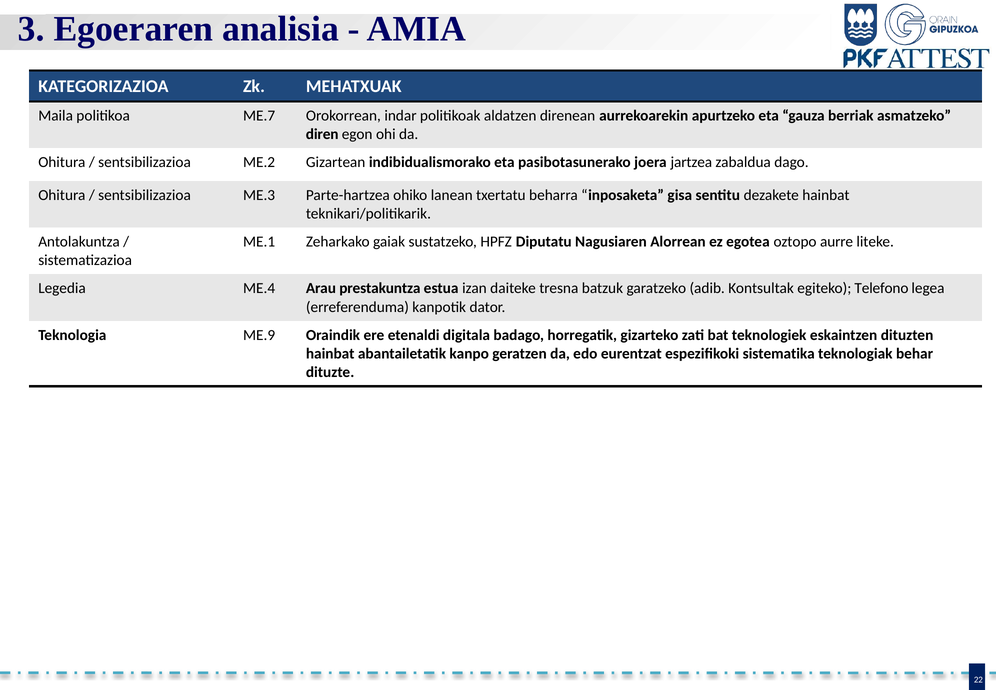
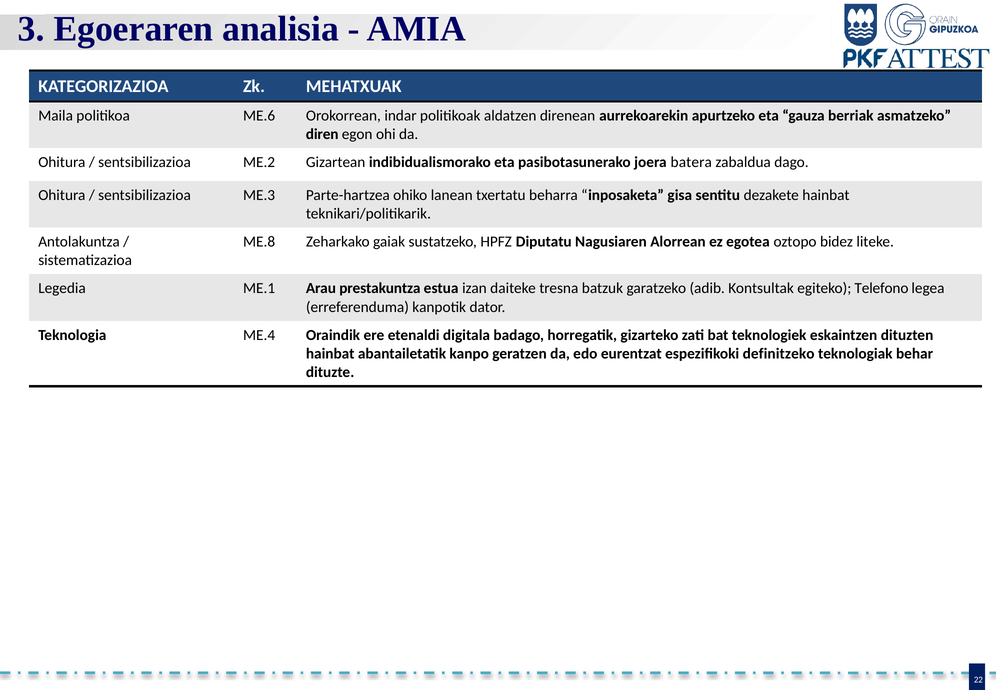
ME.7: ME.7 -> ME.6 (259, 115)
jartzea: jartzea -> batera (691, 162)
ME.1: ME.1 -> ME.8 (259, 242)
aurre: aurre -> bidez (837, 242)
ME.4: ME.4 -> ME.1 (259, 288)
ME.9: ME.9 -> ME.4 (259, 335)
sistematika: sistematika -> definitzeko (779, 353)
